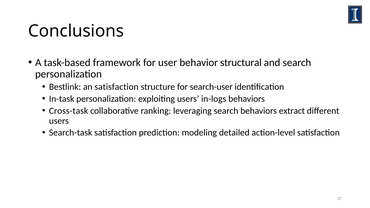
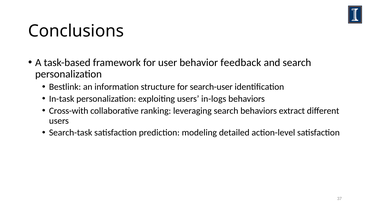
structural: structural -> feedback (241, 63)
an satisfaction: satisfaction -> information (117, 87)
Cross-task: Cross-task -> Cross-with (69, 111)
